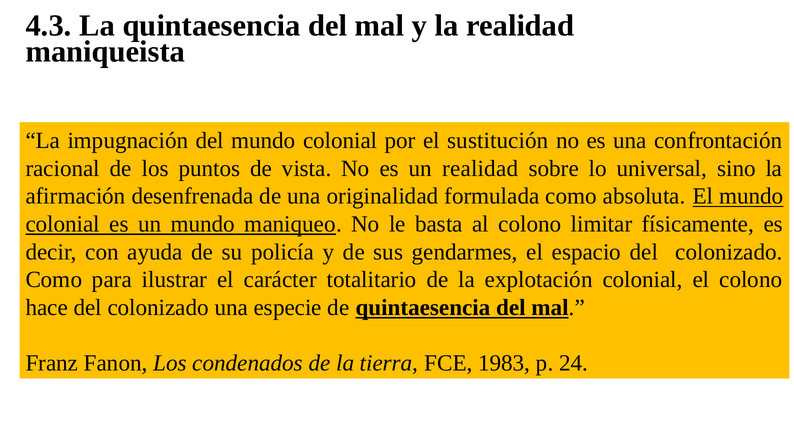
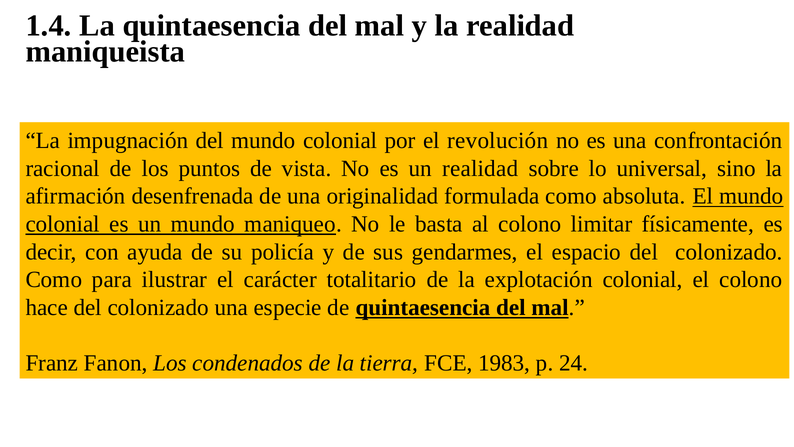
4.3: 4.3 -> 1.4 (49, 25)
sustitución: sustitución -> revolución (498, 141)
